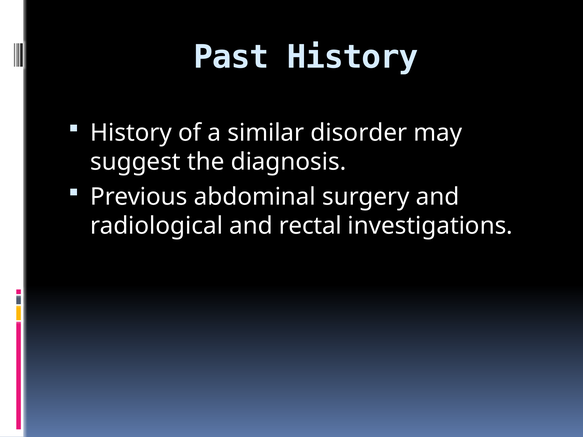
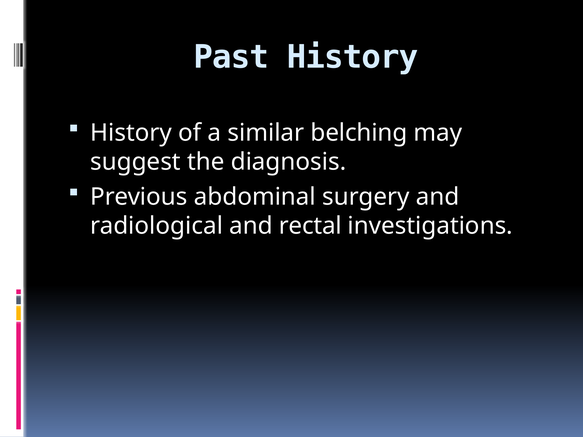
disorder: disorder -> belching (359, 133)
